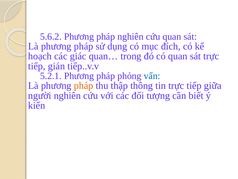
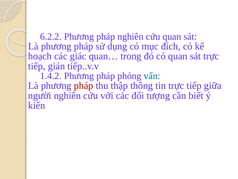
5.6.2: 5.6.2 -> 6.2.2 (51, 36)
5.2.1: 5.2.1 -> 1.4.2 (51, 76)
pháp colour: orange -> red (84, 85)
